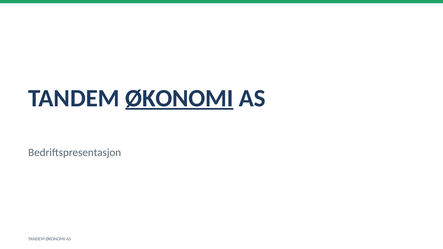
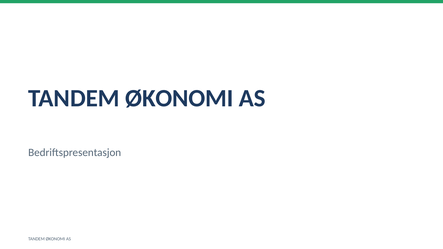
ØKONOMI underline: present -> none (179, 98)
